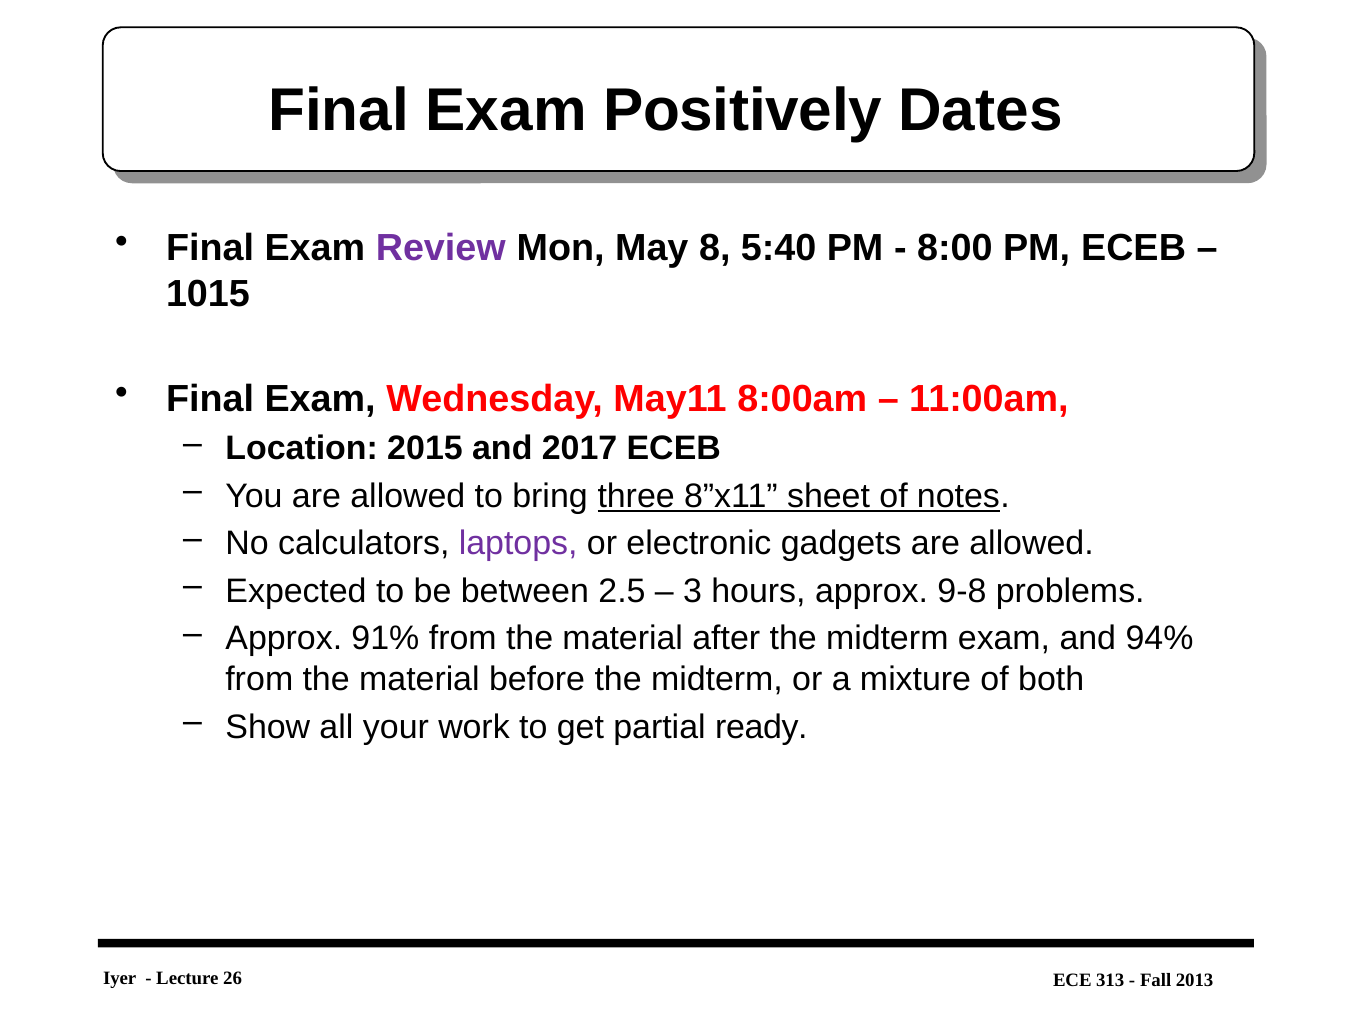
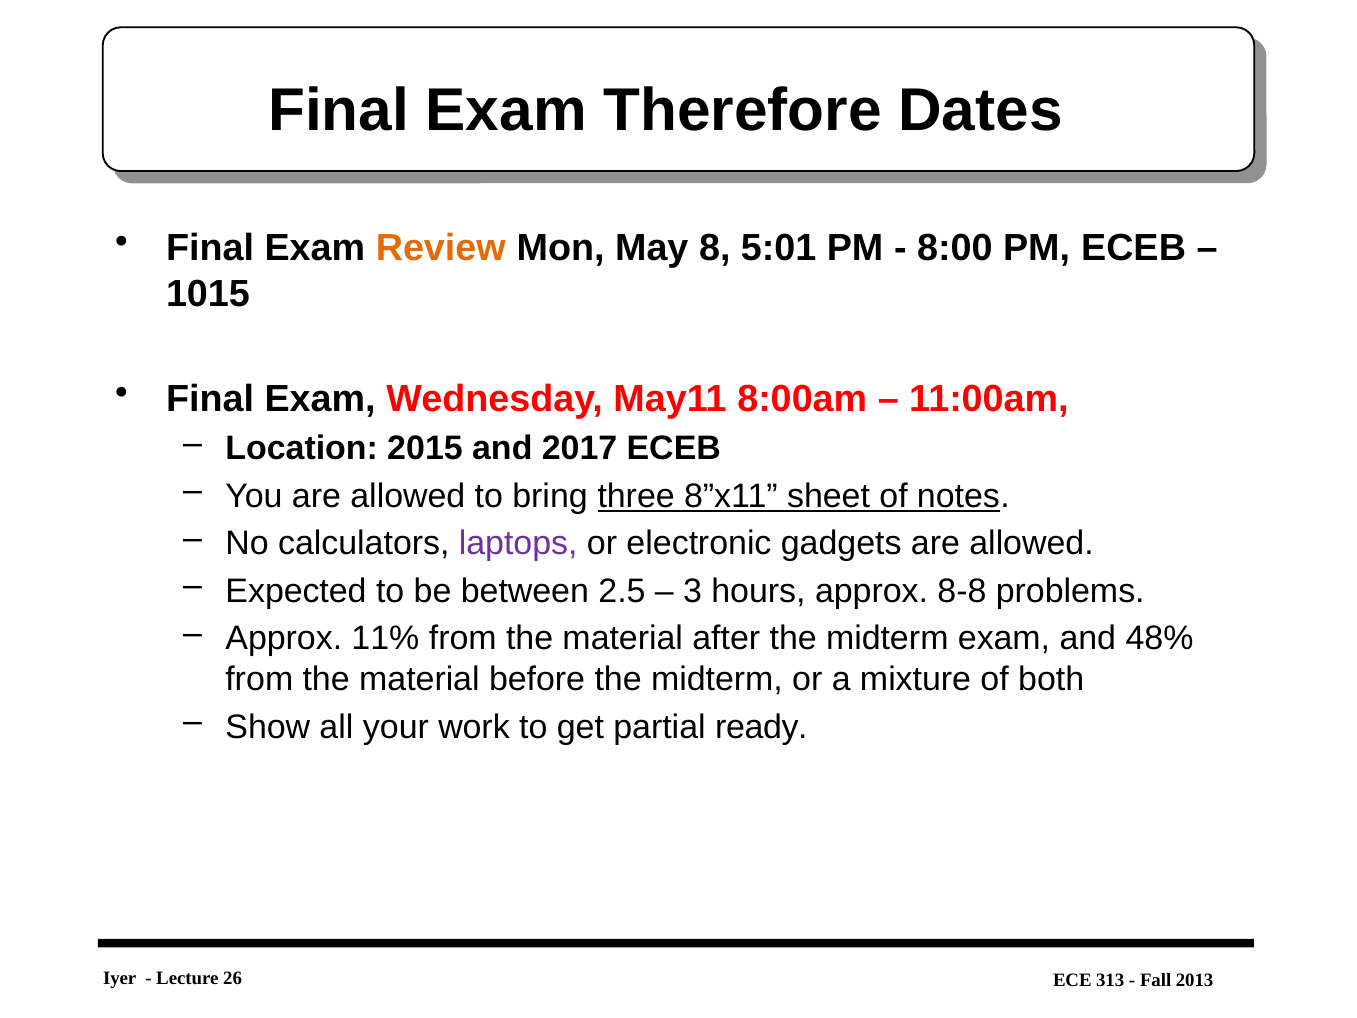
Positively: Positively -> Therefore (742, 111)
Review colour: purple -> orange (441, 248)
5:40: 5:40 -> 5:01 (779, 248)
9-8: 9-8 -> 8-8 (962, 591)
91%: 91% -> 11% (385, 639)
94%: 94% -> 48% (1160, 639)
